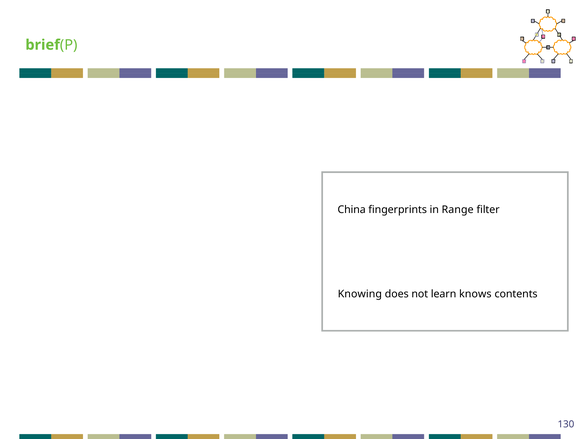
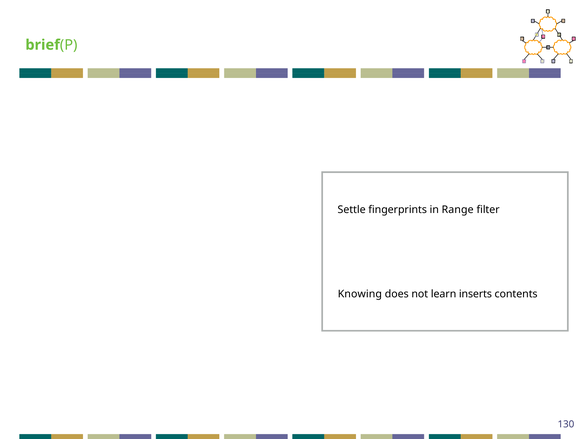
China: China -> Settle (352, 210)
knows: knows -> inserts (475, 294)
